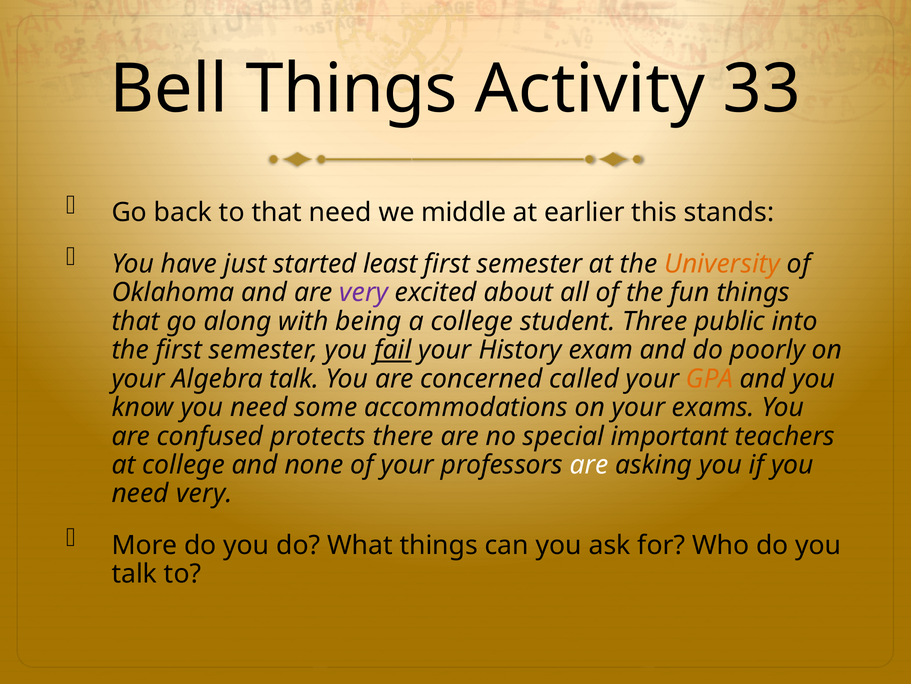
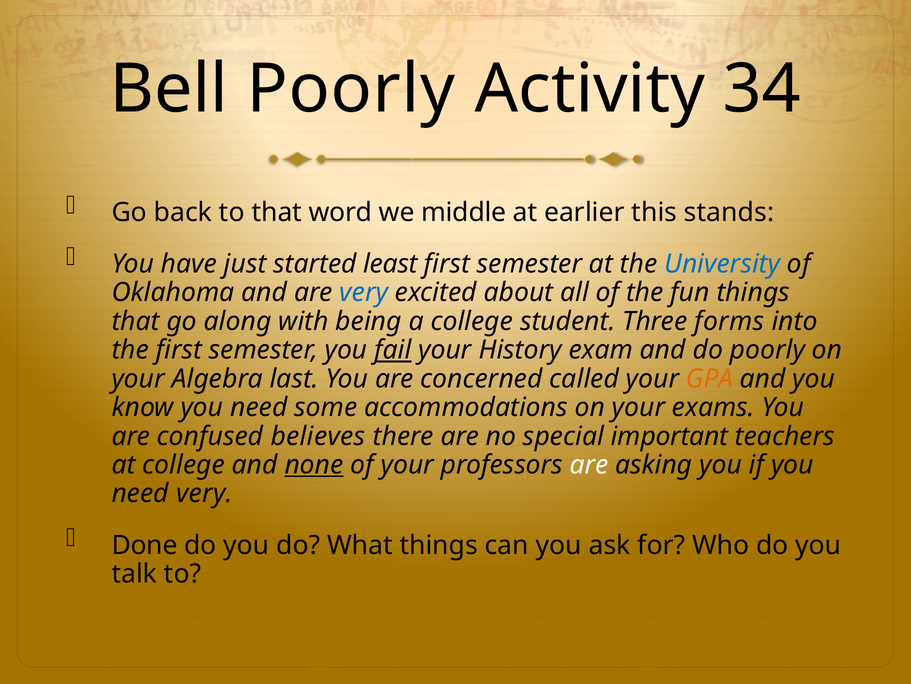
Bell Things: Things -> Poorly (351, 89)
33: 33 -> 34 (762, 89)
that need: need -> word (340, 212)
University colour: orange -> blue (722, 264)
very colour: purple -> blue (364, 292)
public: public -> forms (729, 321)
Algebra talk: talk -> last (294, 378)
protects: protects -> believes (318, 436)
none underline: none -> present (314, 464)
More: More -> Done (145, 545)
